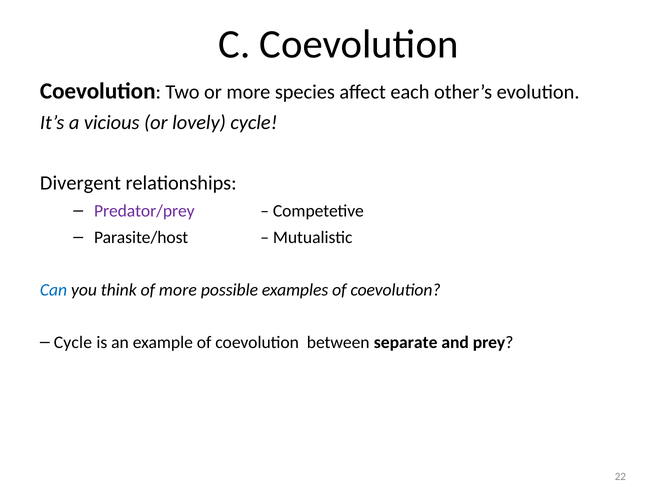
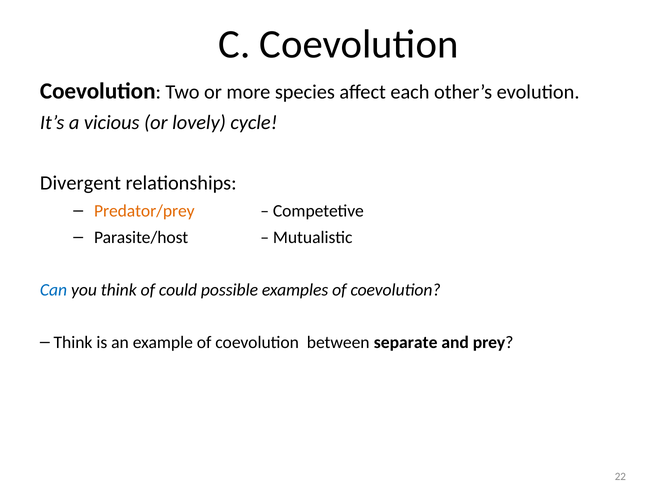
Predator/prey colour: purple -> orange (144, 211)
of more: more -> could (178, 290)
Cycle: Cycle -> Think (73, 343)
